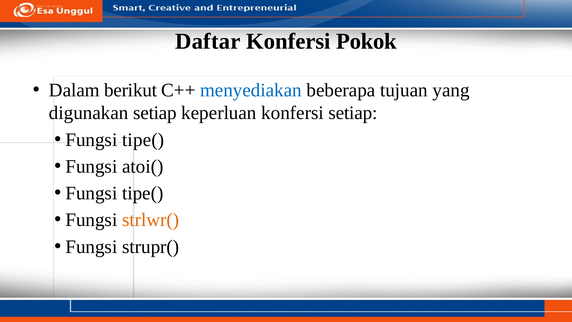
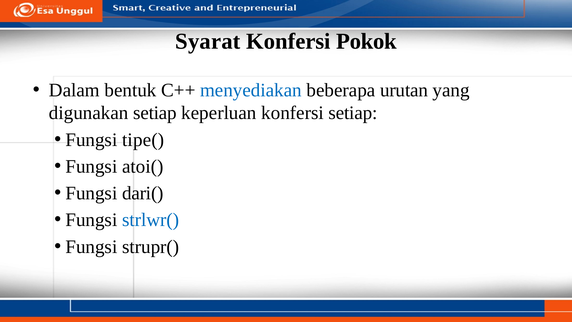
Daftar: Daftar -> Syarat (208, 41)
berikut: berikut -> bentuk (130, 90)
tujuan: tujuan -> urutan (404, 90)
tipe(: tipe( -> dari( (143, 193)
strlwr( colour: orange -> blue (151, 220)
